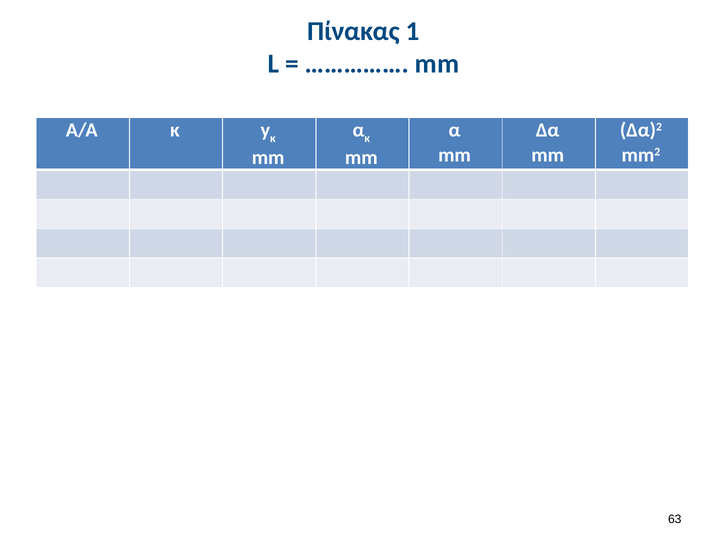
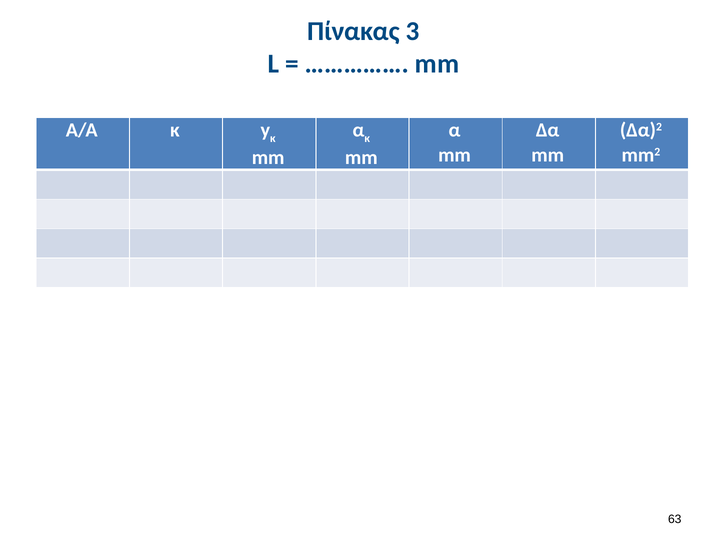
1: 1 -> 3 (413, 31)
